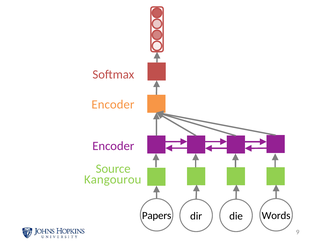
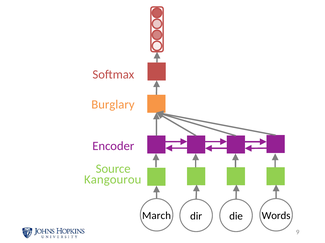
Encoder: Encoder -> Burglary (113, 105)
Papers: Papers -> March (157, 216)
